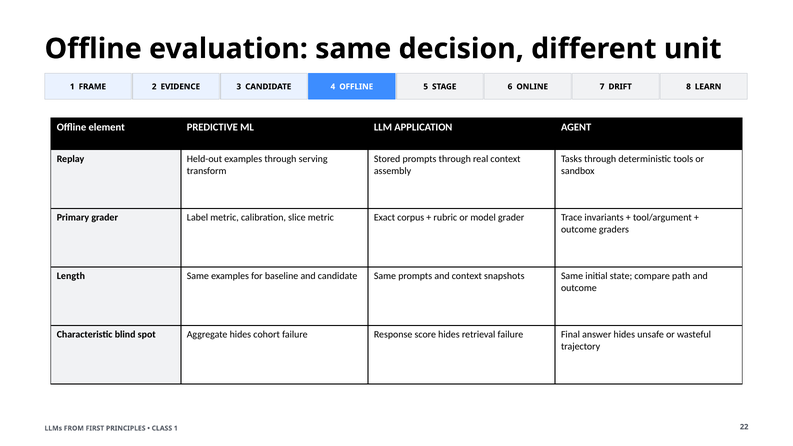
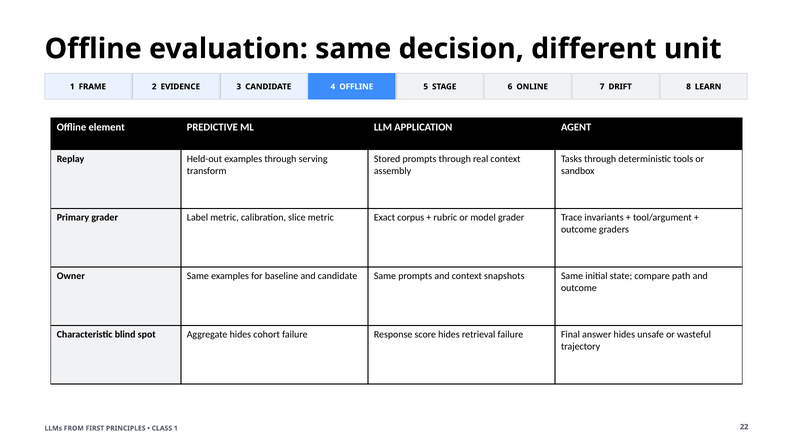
Length: Length -> Owner (71, 276)
